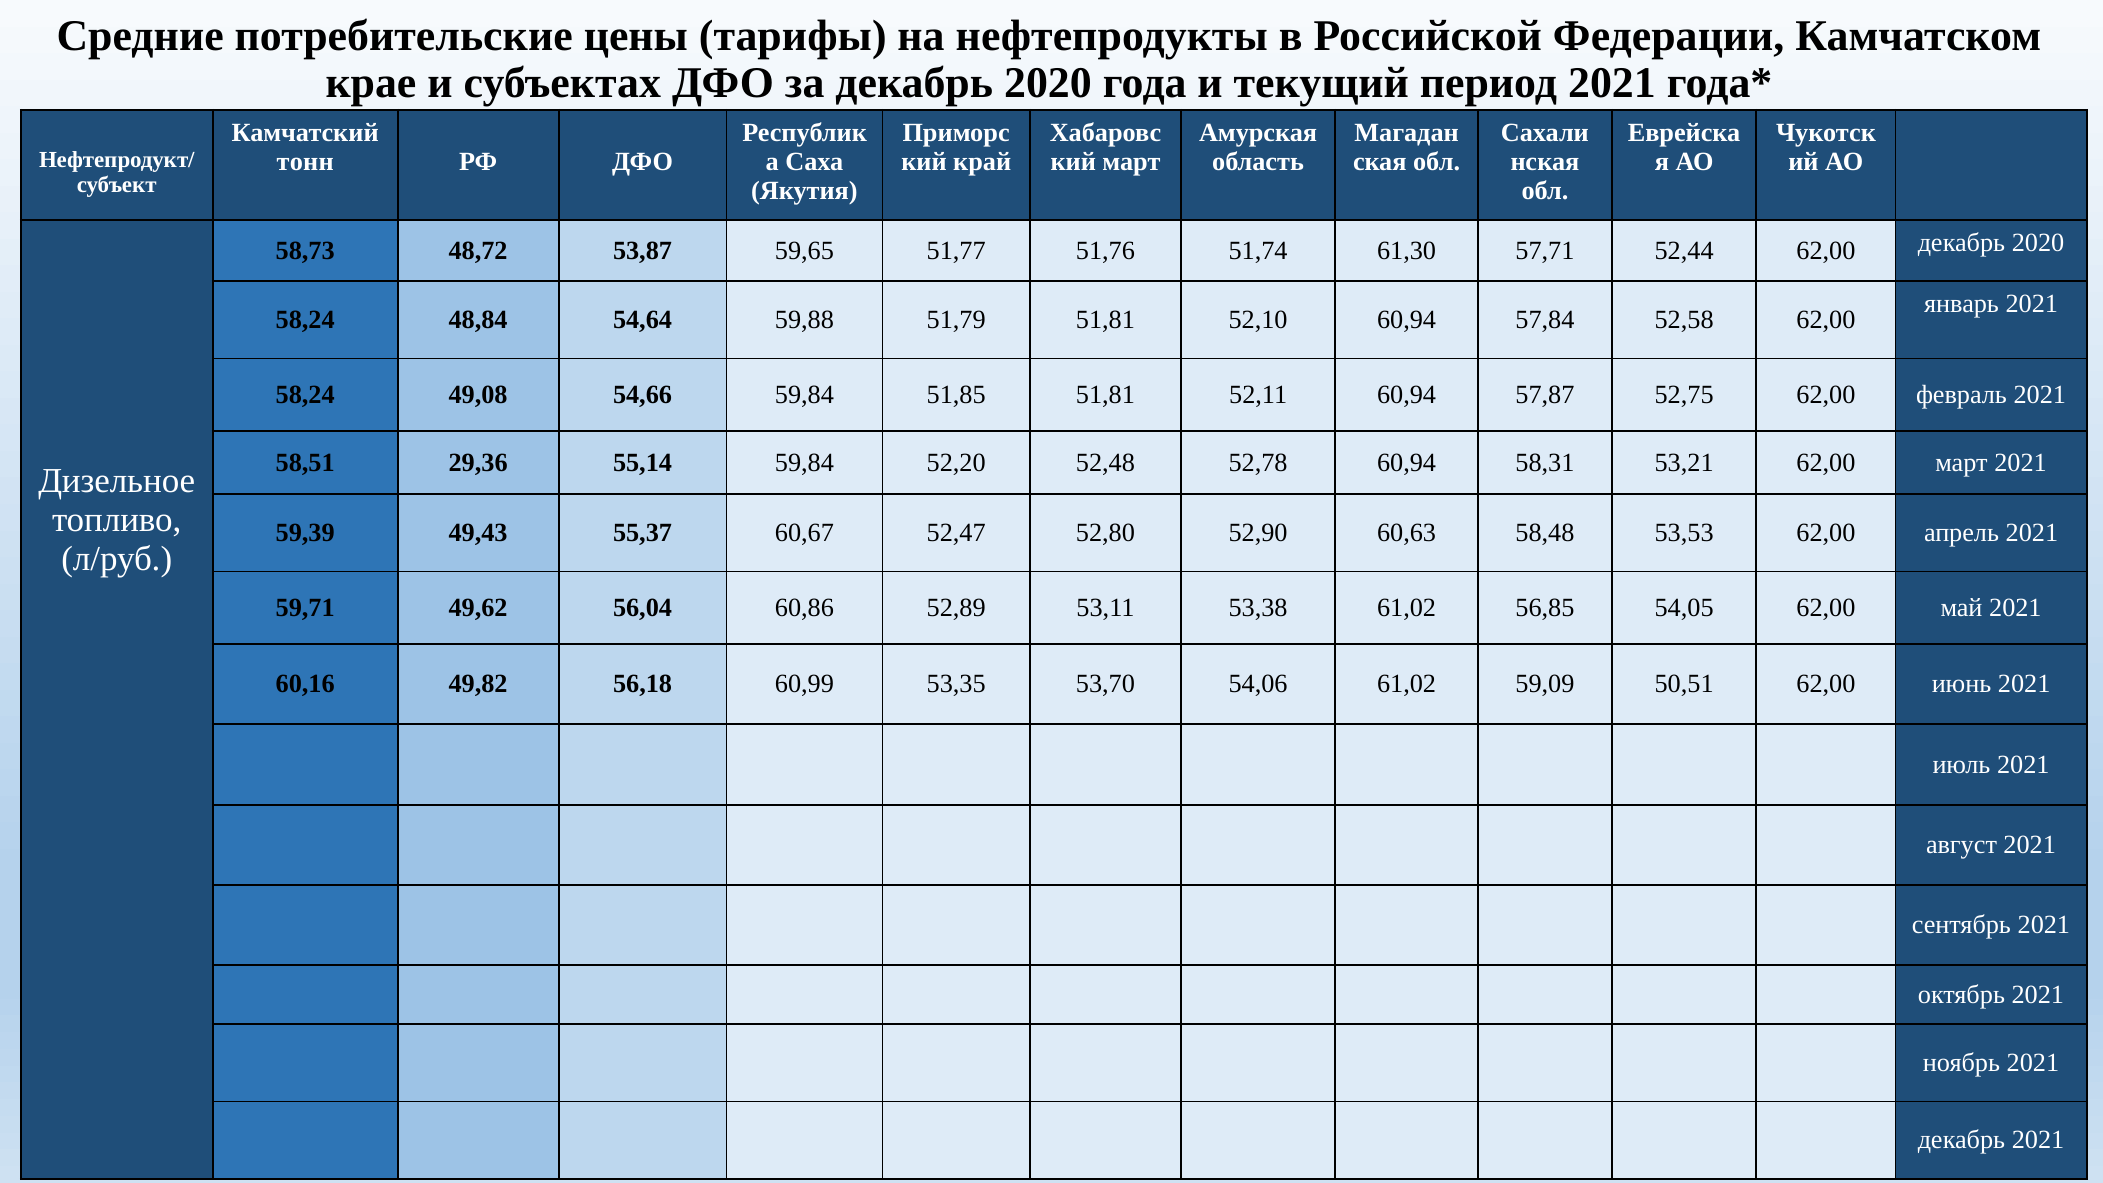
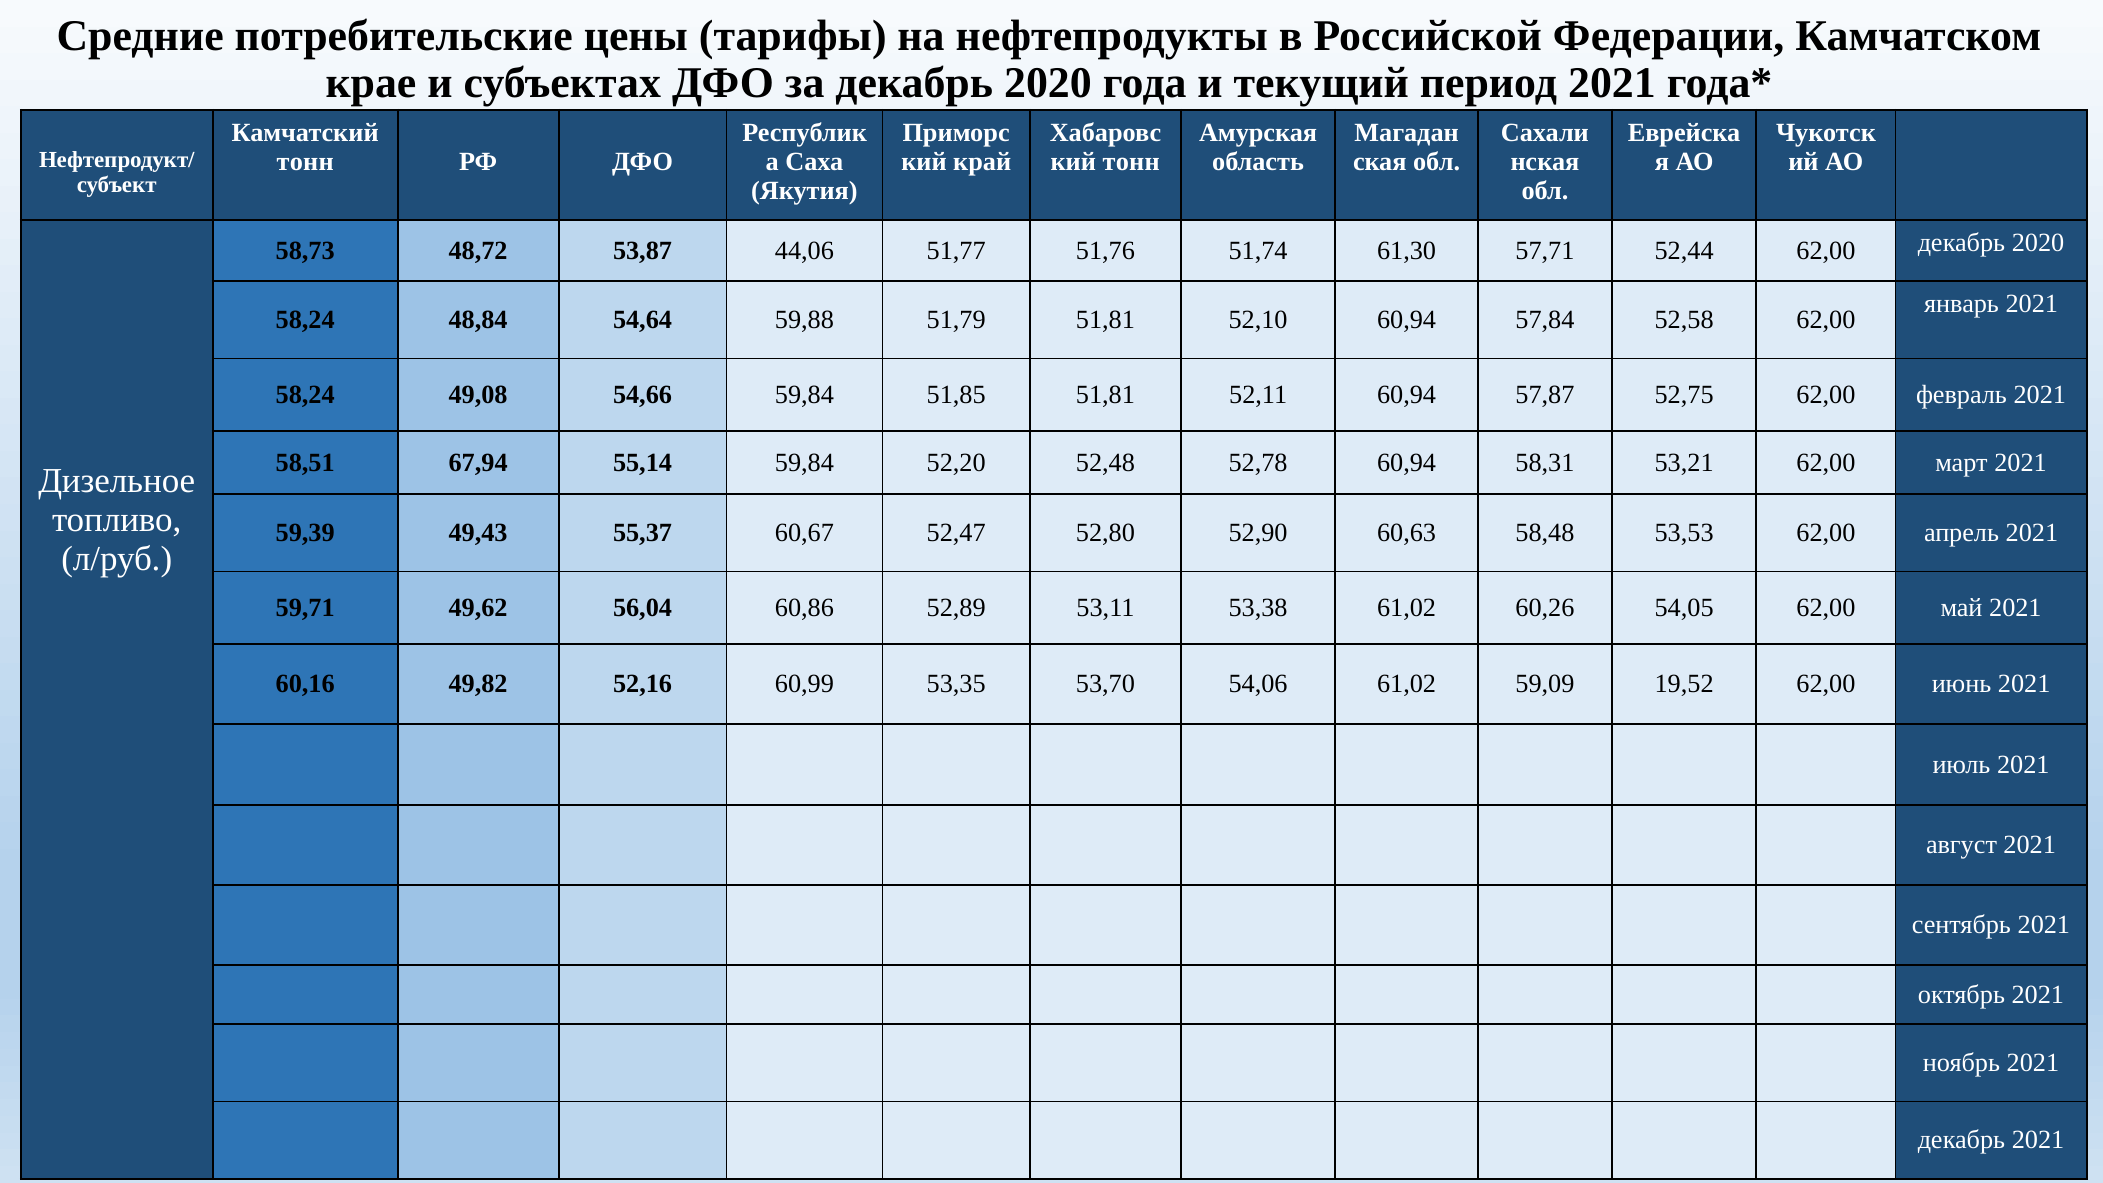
март: март -> тонн (1131, 162)
59,65: 59,65 -> 44,06 (804, 251)
29,36: 29,36 -> 67,94 (478, 463)
56,85: 56,85 -> 60,26 (1545, 608)
56,18: 56,18 -> 52,16 (643, 684)
50,51: 50,51 -> 19,52 (1684, 684)
